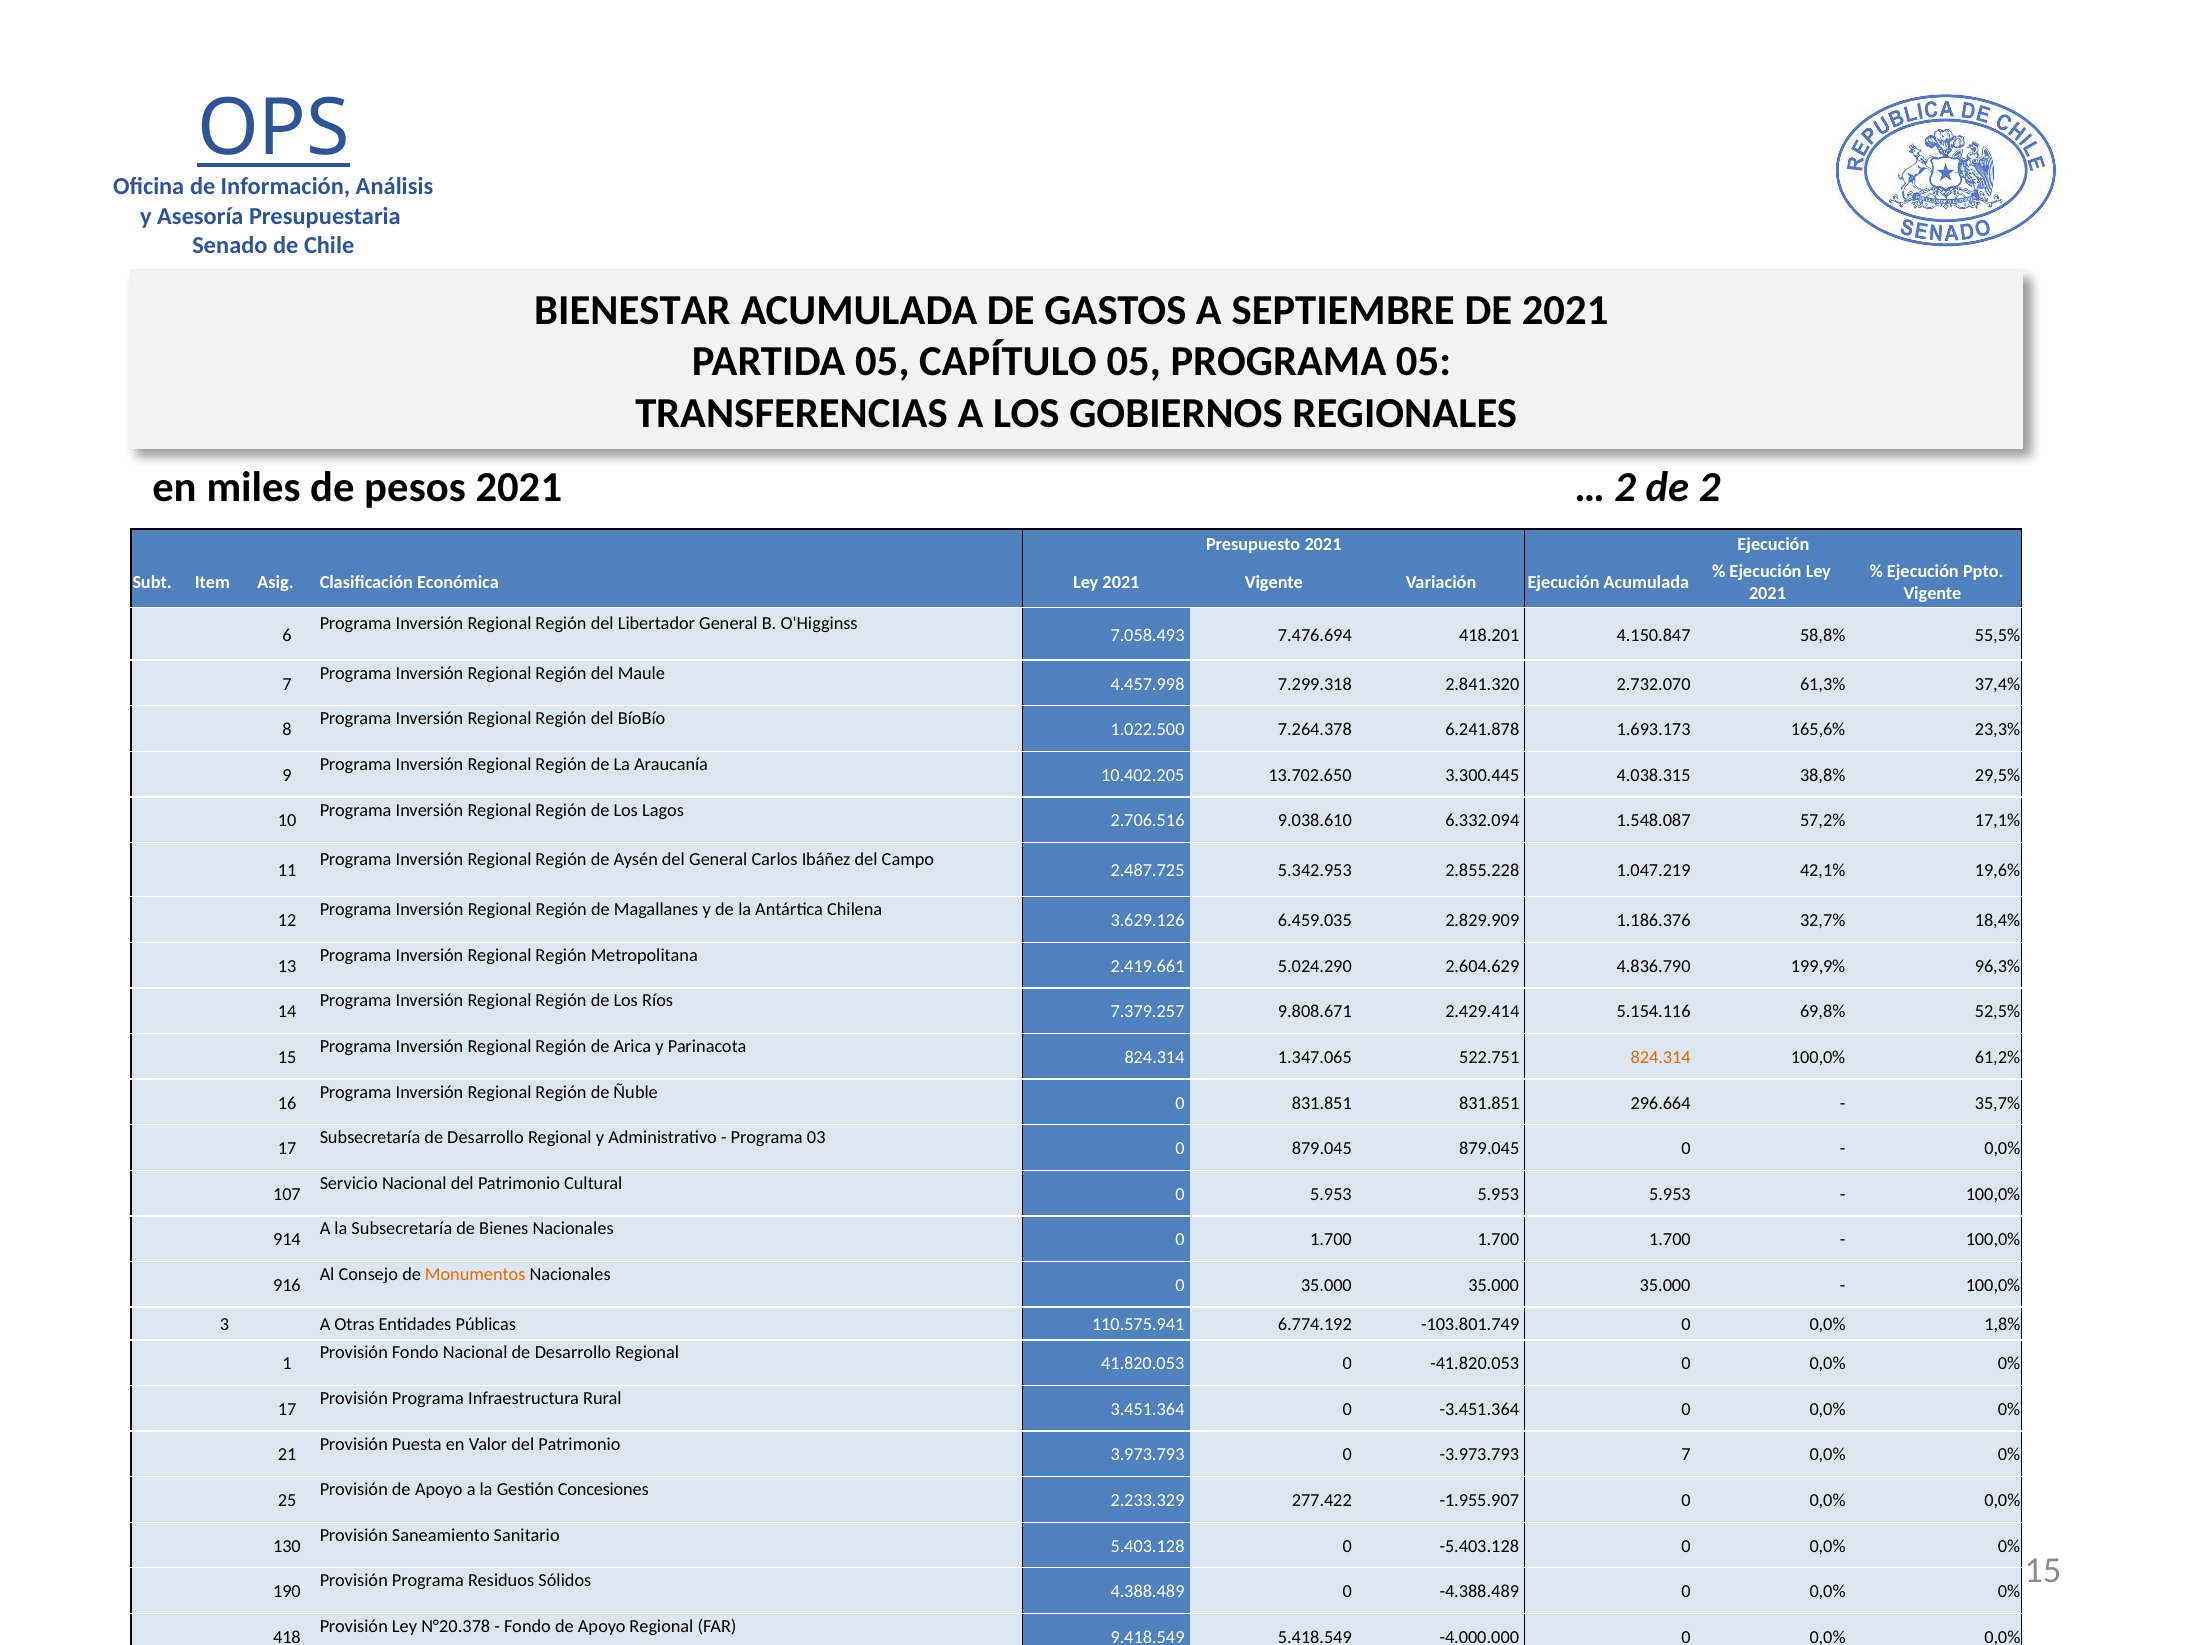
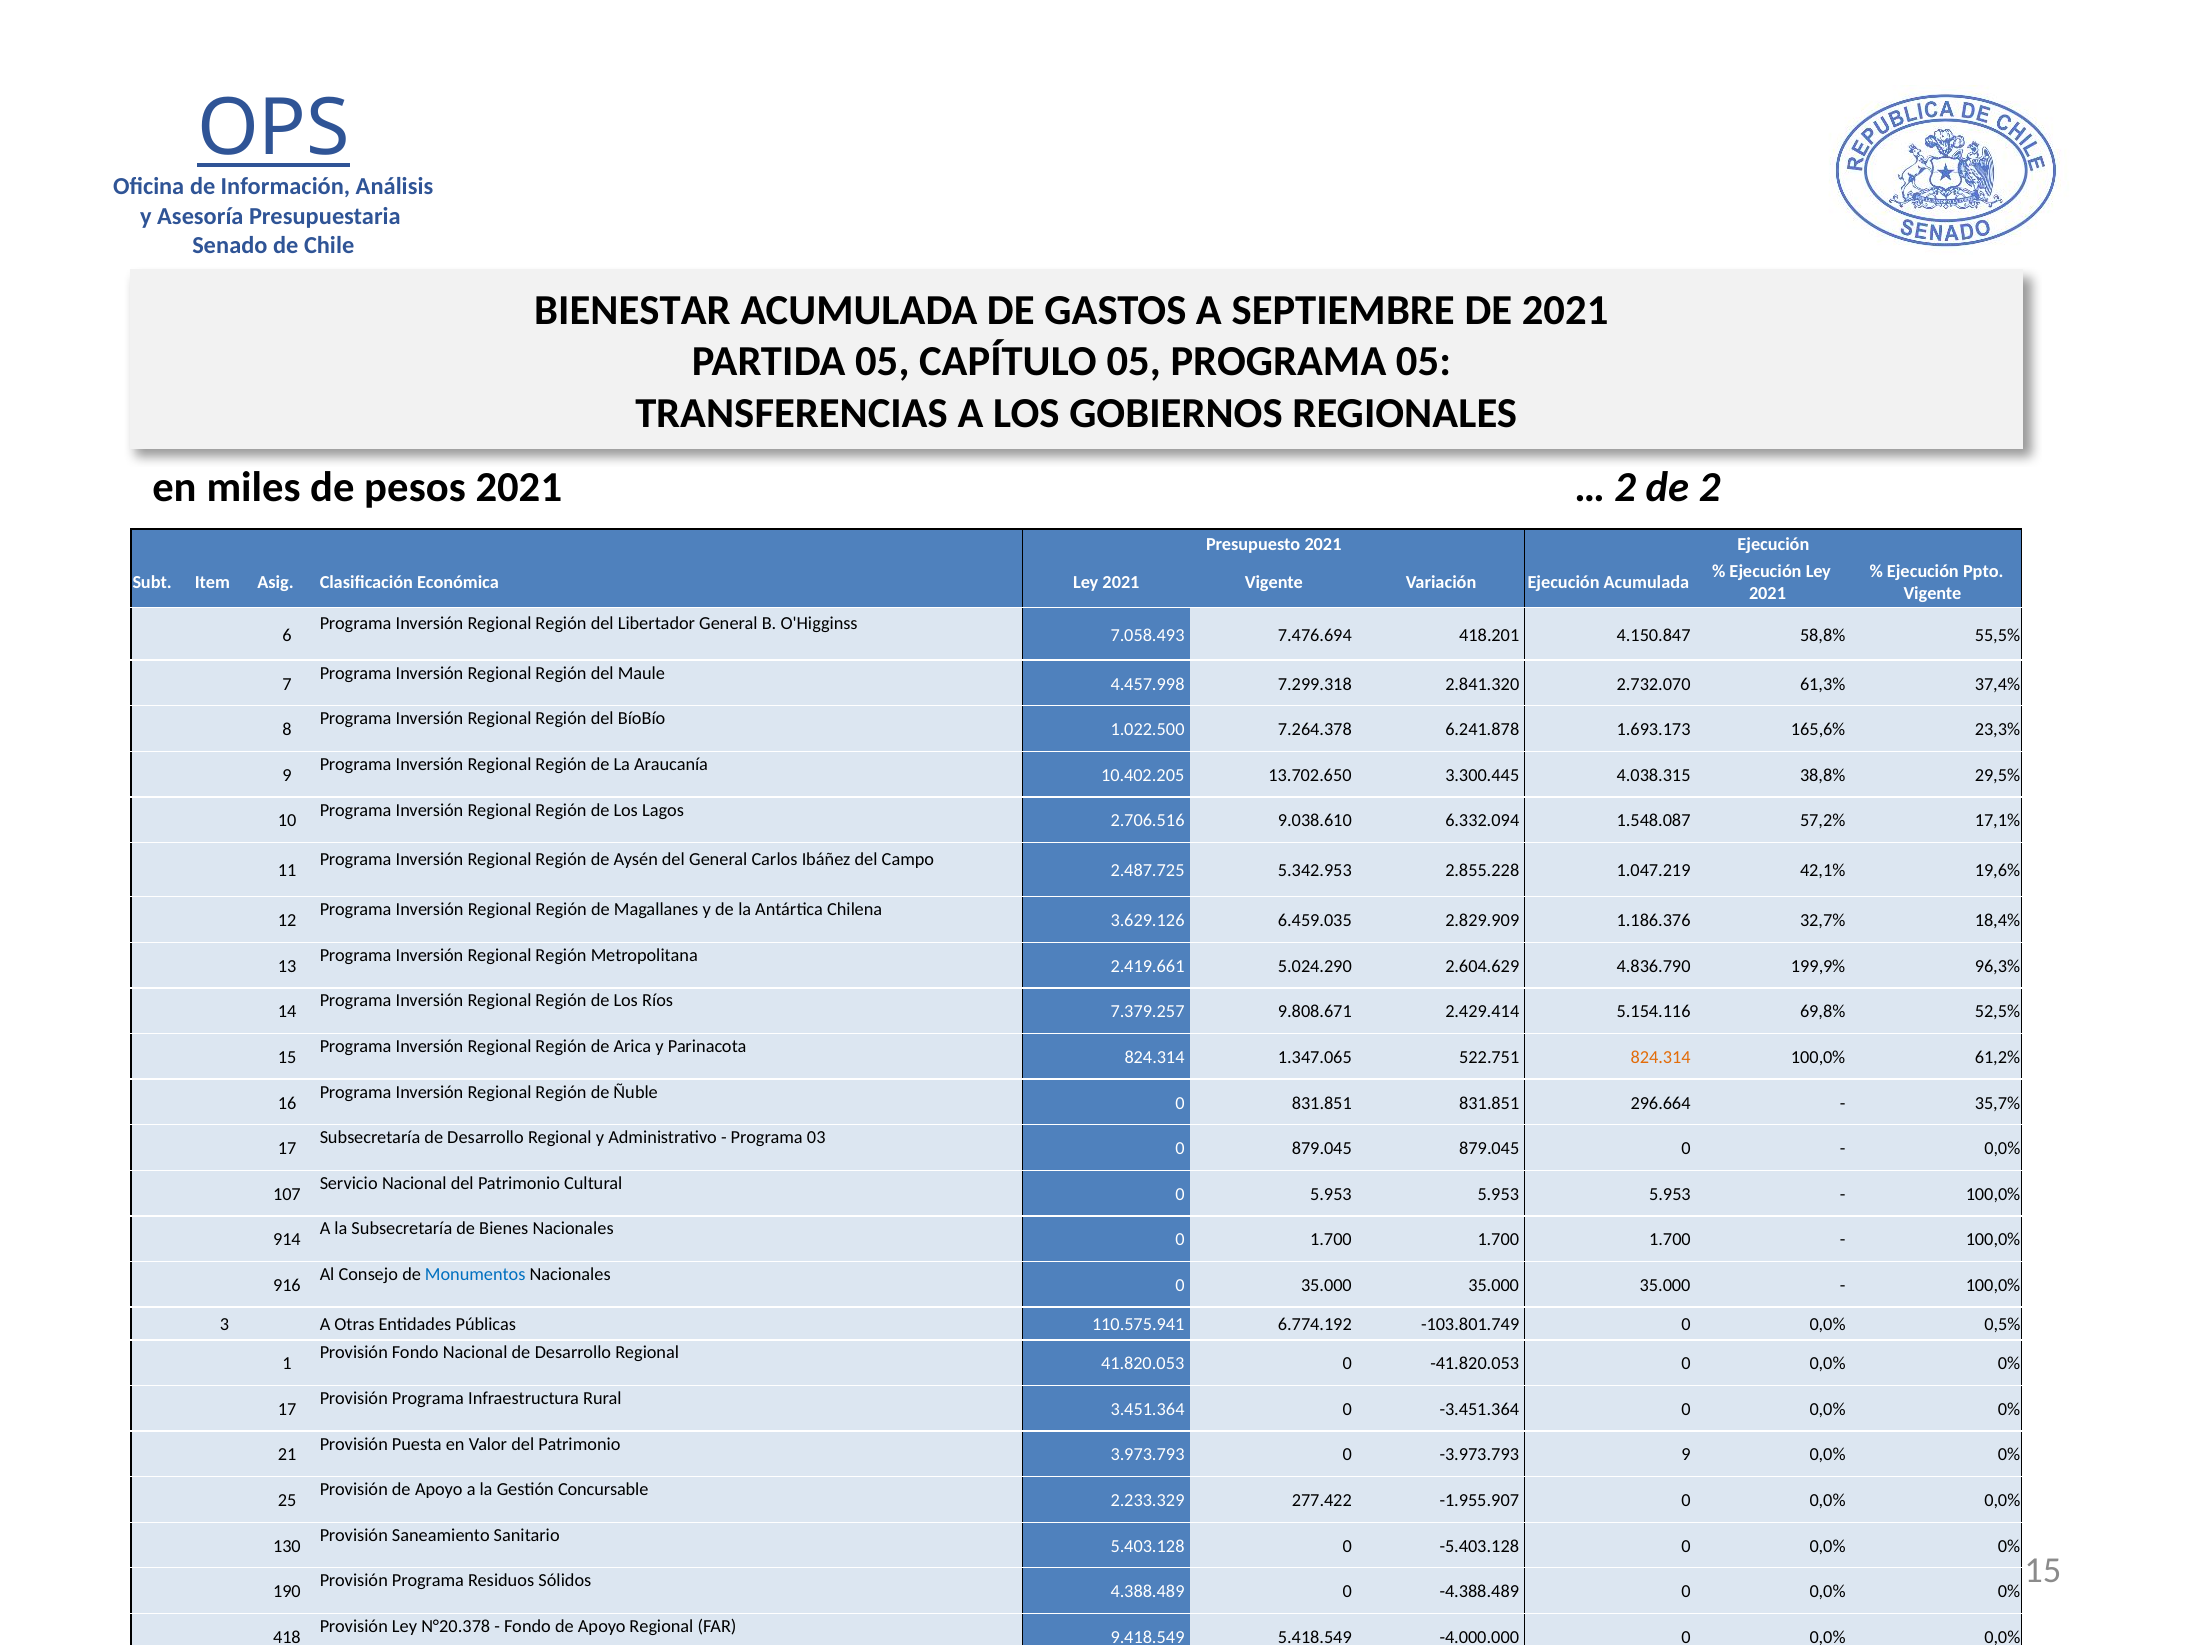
Monumentos colour: orange -> blue (475, 1274)
1,8%: 1,8% -> 0,5% (2002, 1324)
-3.973.793 7: 7 -> 9 (1686, 1455)
Concesiones: Concesiones -> Concursable (603, 1489)
